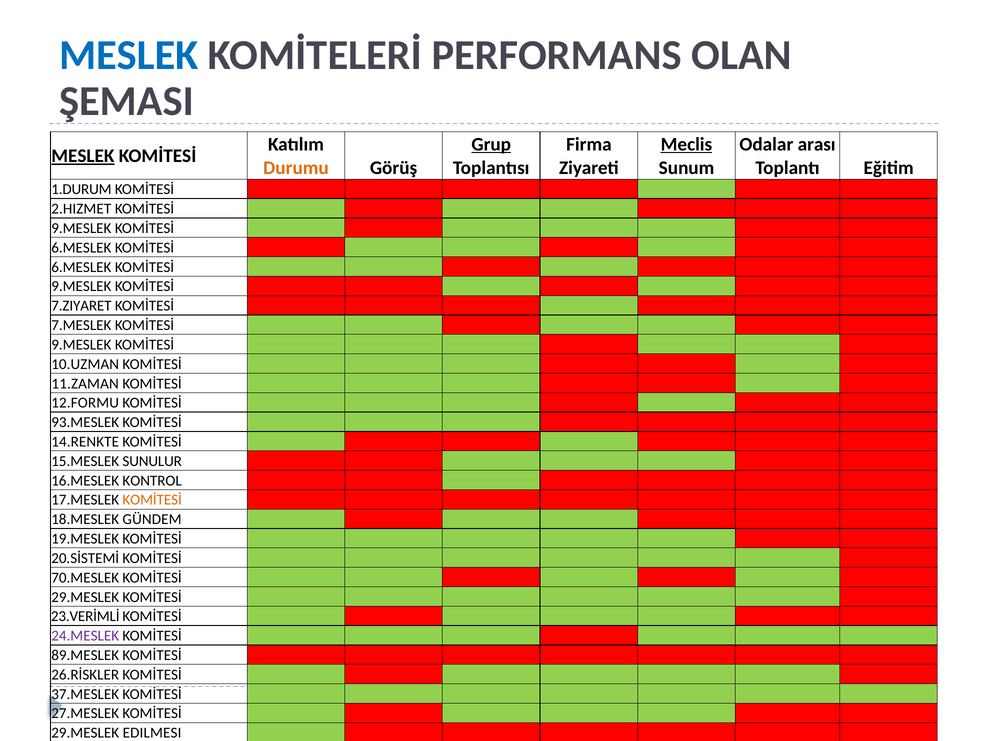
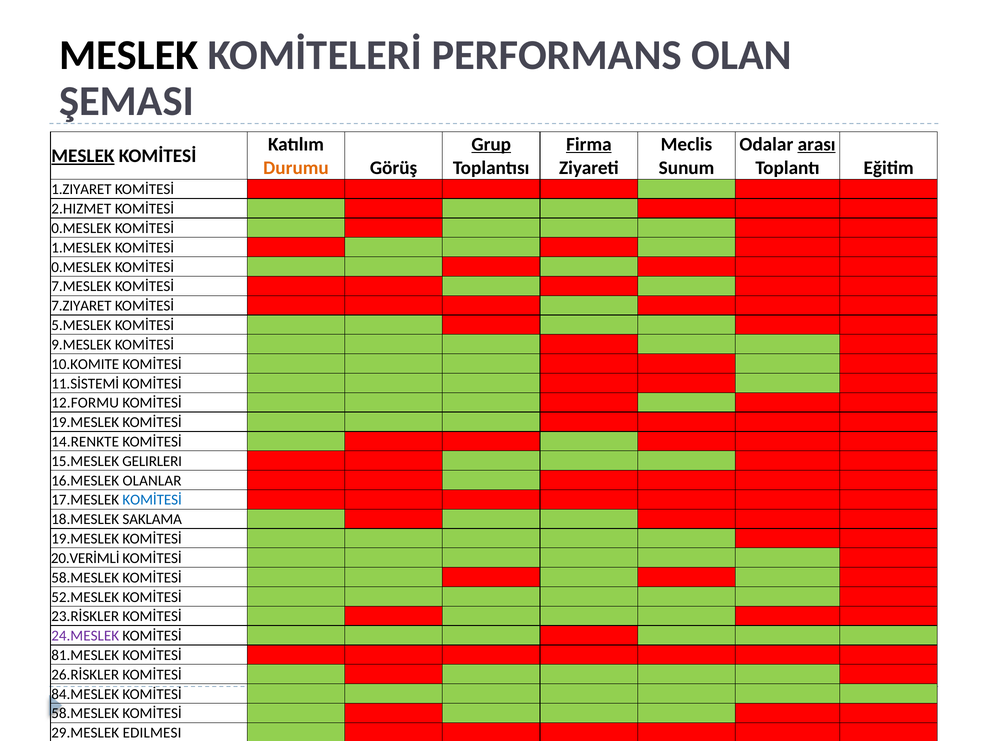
MESLEK colour: blue -> black (129, 55)
Firma underline: none -> present (589, 144)
Meclis underline: present -> none (686, 144)
arası underline: none -> present (817, 144)
1.DURUM: 1.DURUM -> 1.ZIYARET (81, 189)
9.MESLEK: 9.MESLEK -> 0.MESLEK (81, 228)
6.MESLEK: 6.MESLEK -> 1.MESLEK (81, 248)
6.MESLEK: 6.MESLEK -> 0.MESLEK (81, 267)
9.MESLEK: 9.MESLEK -> 7.MESLEK (81, 286)
7.MESLEK: 7.MESLEK -> 5.MESLEK (81, 325)
10.UZMAN: 10.UZMAN -> 10.KOMITE (85, 364)
11.ZAMAN: 11.ZAMAN -> 11.SİSTEMİ (85, 384)
93.MESLEK: 93.MESLEK -> 19.MESLEK (85, 422)
SUNULUR: SUNULUR -> GELIRLERI (152, 461)
KONTROL: KONTROL -> OLANLAR (152, 481)
KOMİTESİ colour: orange -> blue (152, 500)
GÜNDEM: GÜNDEM -> SAKLAMA (152, 519)
20.SİSTEMİ: 20.SİSTEMİ -> 20.VERİMLİ (85, 558)
70.MESLEK: 70.MESLEK -> 58.MESLEK (85, 578)
29.MESLEK: 29.MESLEK -> 52.MESLEK (85, 597)
23.VERİMLİ: 23.VERİMLİ -> 23.RİSKLER (85, 616)
89.MESLEK: 89.MESLEK -> 81.MESLEK (85, 655)
37.MESLEK: 37.MESLEK -> 84.MESLEK (85, 694)
27.MESLEK: 27.MESLEK -> 58.MESLEK (85, 713)
